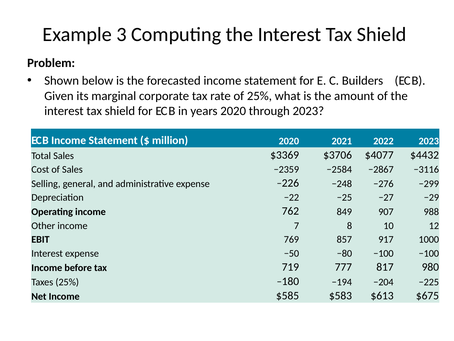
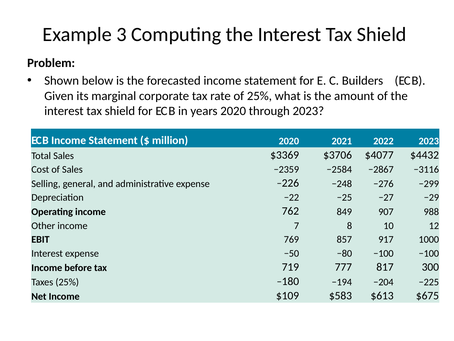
980: 980 -> 300 (430, 267)
$585: $585 -> $109 (288, 295)
